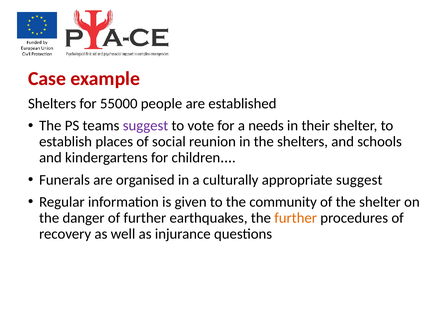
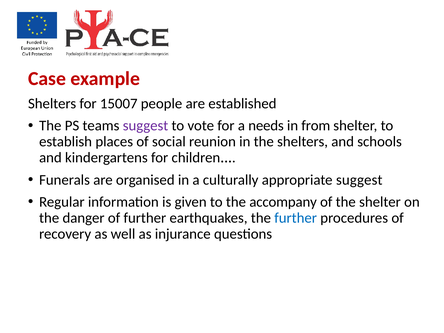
55000: 55000 -> 15007 (119, 104)
their: their -> from (316, 126)
community: community -> accompany (283, 202)
further colour: orange -> blue (296, 218)
